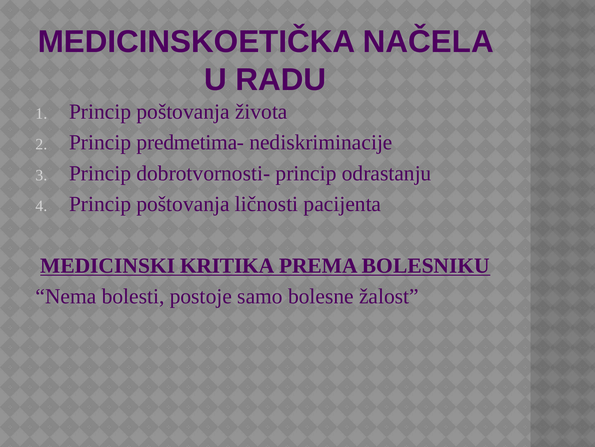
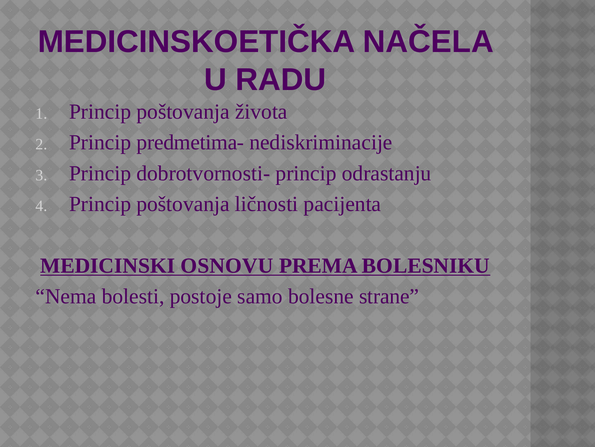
KRITIKA: KRITIKA -> OSNOVU (227, 265)
žalost: žalost -> strane (389, 296)
